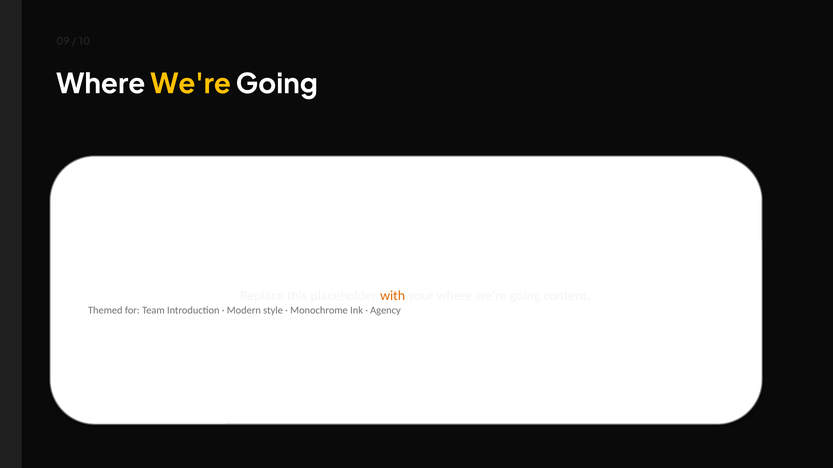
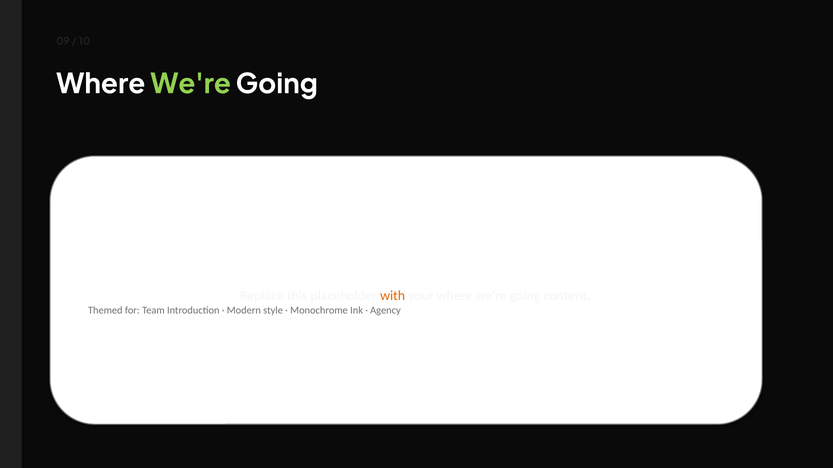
We're colour: yellow -> light green (191, 84)
